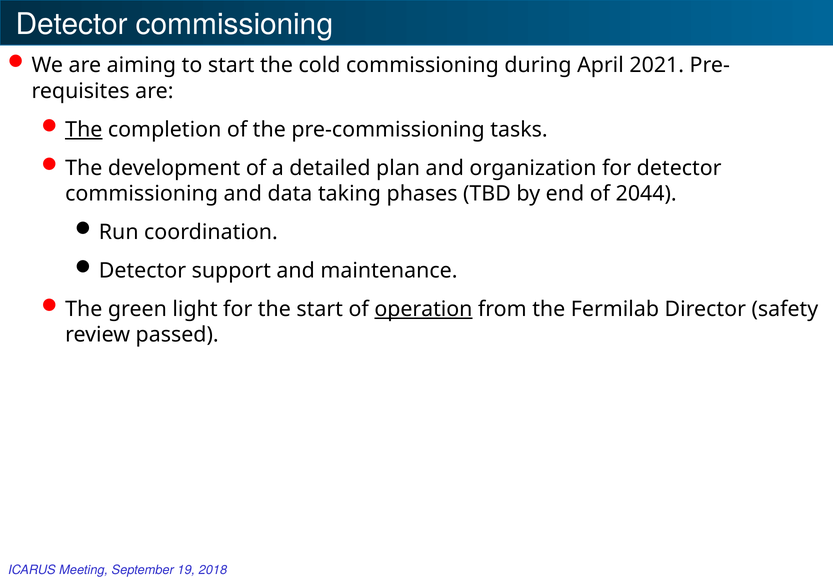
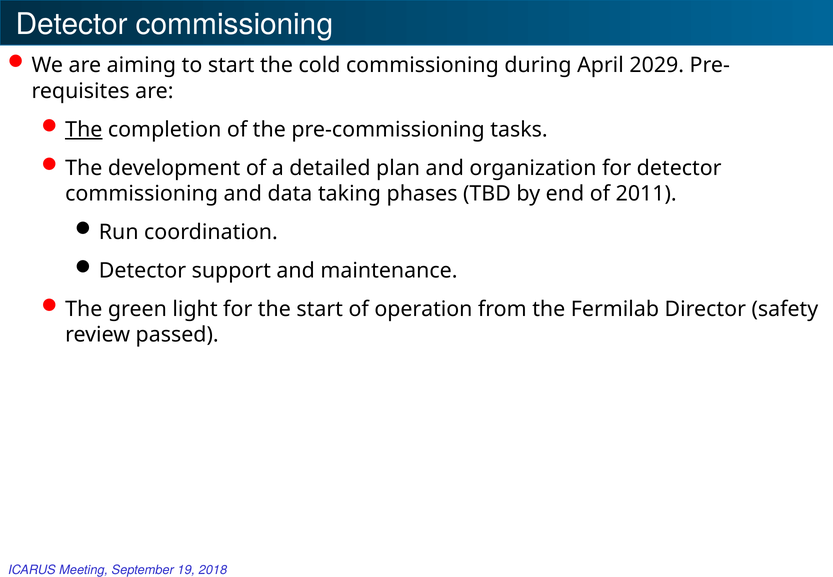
2021: 2021 -> 2029 (657, 65)
2044: 2044 -> 2011 (646, 194)
operation underline: present -> none (423, 309)
